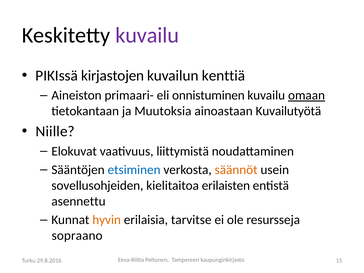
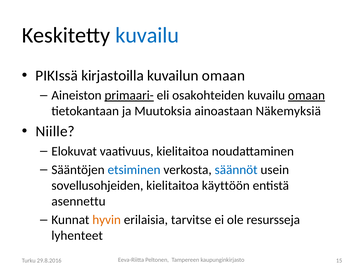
kuvailu colour: purple -> blue (147, 35)
kirjastojen: kirjastojen -> kirjastoilla (113, 76)
kuvailun kenttiä: kenttiä -> omaan (224, 76)
primaari- underline: none -> present (129, 95)
onnistuminen: onnistuminen -> osakohteiden (208, 95)
Kuvailutyötä: Kuvailutyötä -> Näkemyksiä (288, 111)
vaativuus liittymistä: liittymistä -> kielitaitoa (183, 151)
säännöt colour: orange -> blue (236, 170)
erilaisten: erilaisten -> käyttöön (226, 186)
sopraano: sopraano -> lyhenteet (77, 236)
